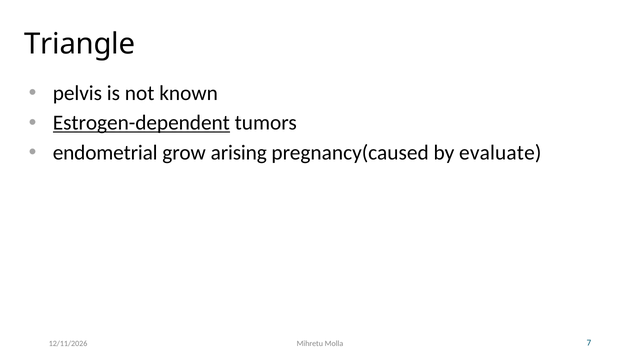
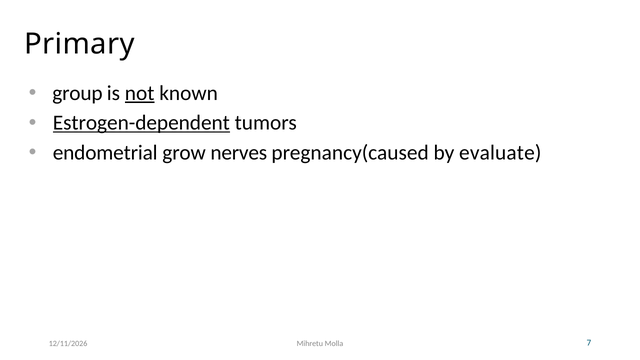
Triangle: Triangle -> Primary (80, 44)
pelvis: pelvis -> group (77, 93)
not underline: none -> present (140, 93)
arising: arising -> nerves (239, 153)
